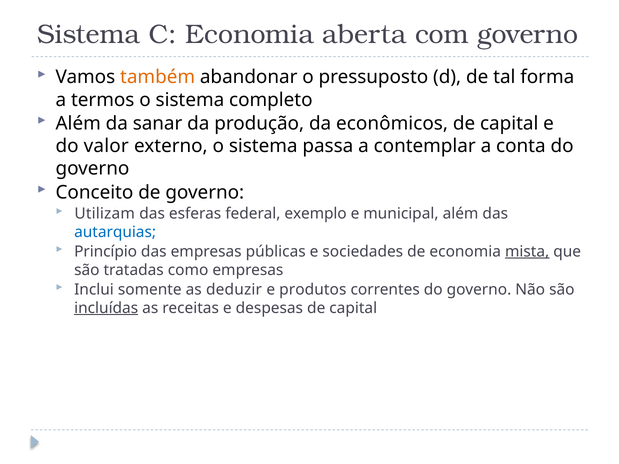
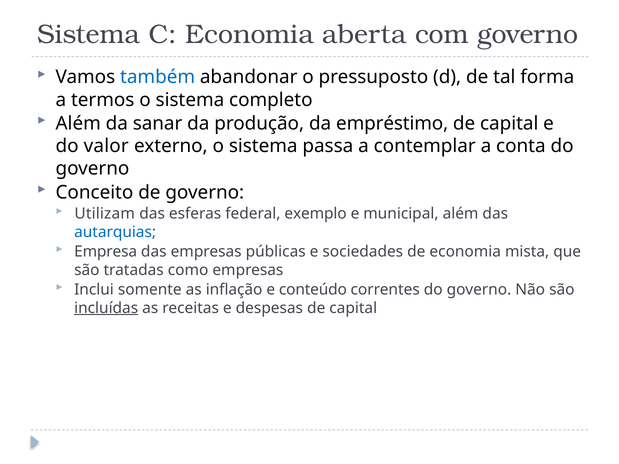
também colour: orange -> blue (158, 77)
econômicos: econômicos -> empréstimo (392, 123)
Princípio: Princípio -> Empresa (106, 252)
mista underline: present -> none (527, 252)
deduzir: deduzir -> inflação (234, 290)
produtos: produtos -> conteúdo (313, 290)
